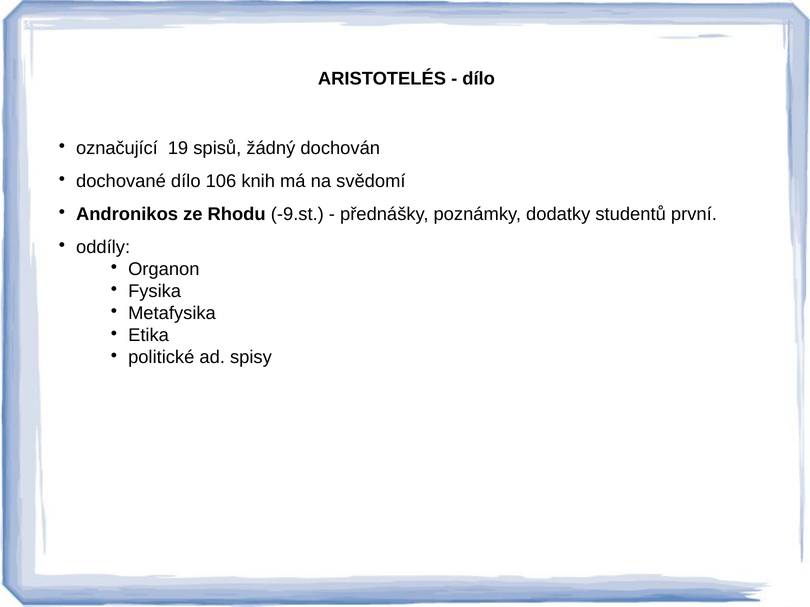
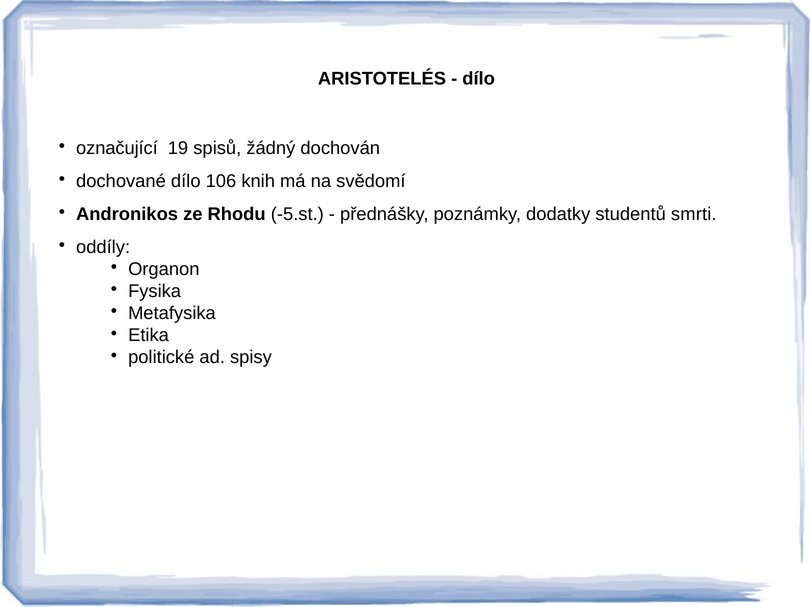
-9.st: -9.st -> -5.st (297, 214)
první: první -> smrti (694, 214)
